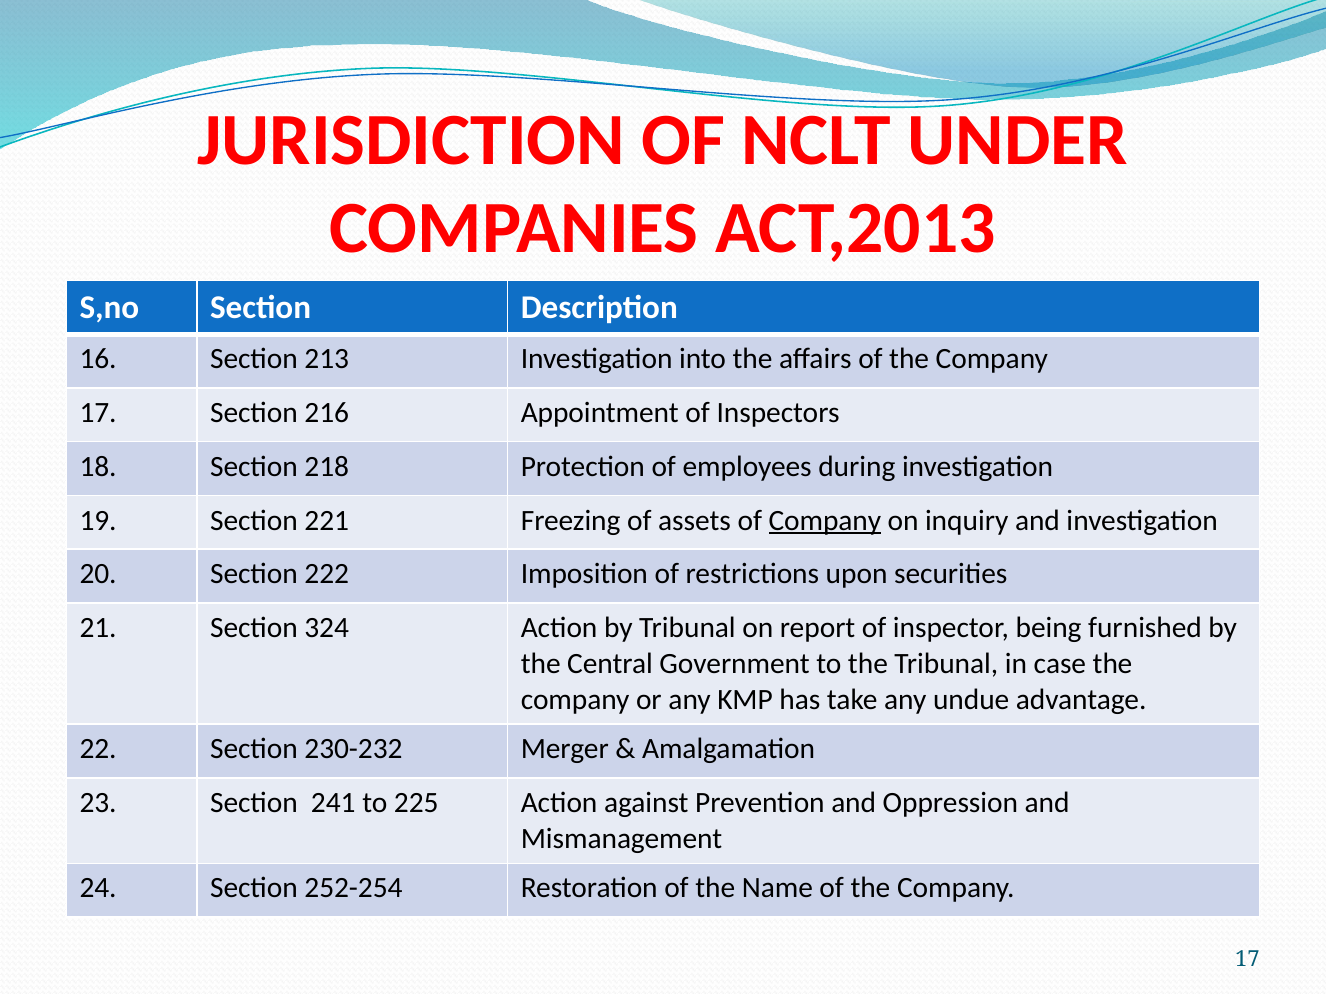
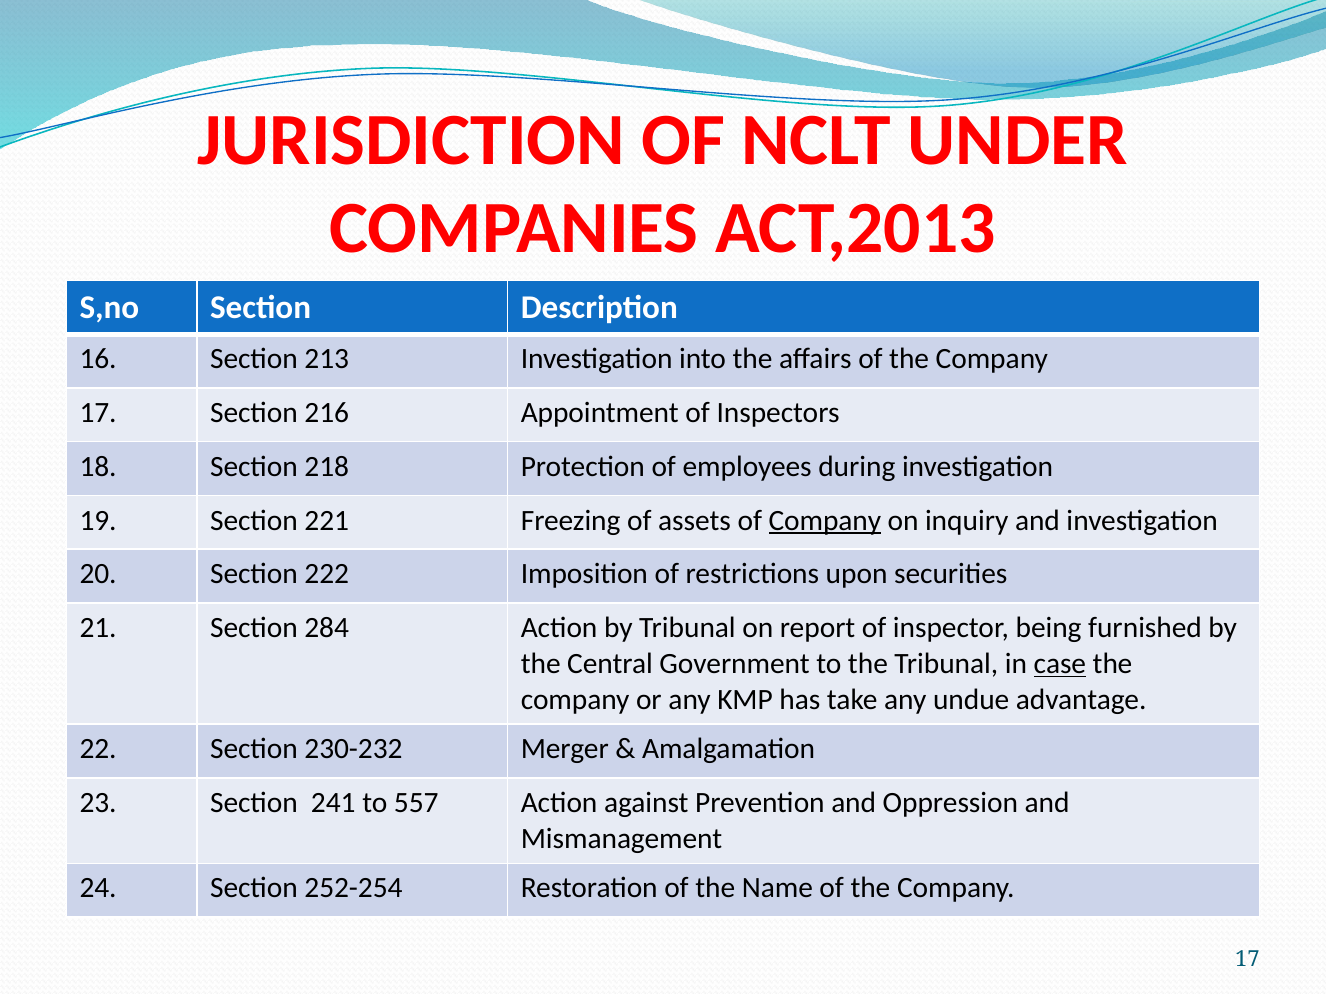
324: 324 -> 284 (327, 628)
case underline: none -> present (1060, 664)
225: 225 -> 557 (416, 803)
